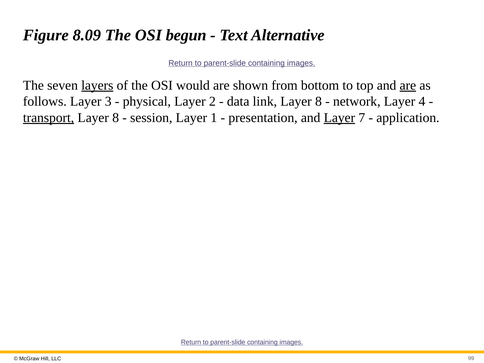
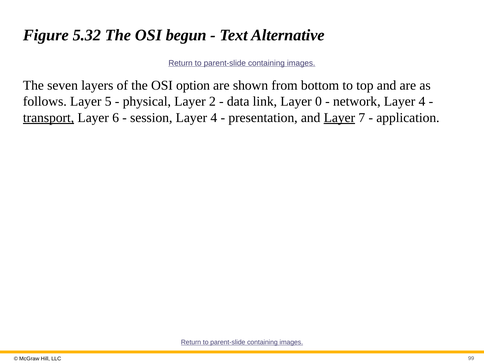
8.09: 8.09 -> 5.32 (87, 35)
layers underline: present -> none (97, 85)
would: would -> option (193, 85)
are underline: present -> none (408, 85)
3: 3 -> 5 (108, 102)
link Layer 8: 8 -> 0 (318, 102)
8: 8 -> 6 (116, 118)
session Layer 1: 1 -> 4 (214, 118)
